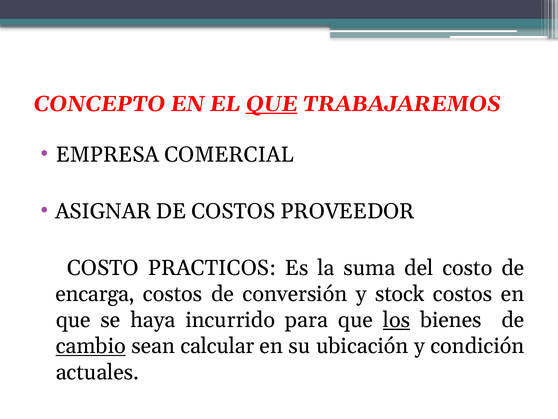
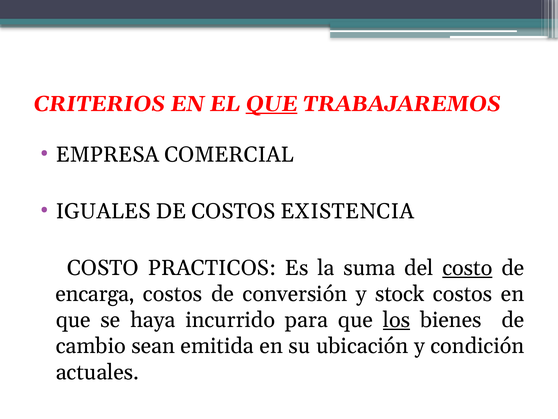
CONCEPTO: CONCEPTO -> CRITERIOS (99, 104)
ASIGNAR: ASIGNAR -> IGUALES (103, 211)
PROVEEDOR: PROVEEDOR -> EXISTENCIA (347, 211)
costo underline: none -> present (467, 268)
cambio underline: present -> none (91, 346)
calcular: calcular -> emitida (217, 346)
